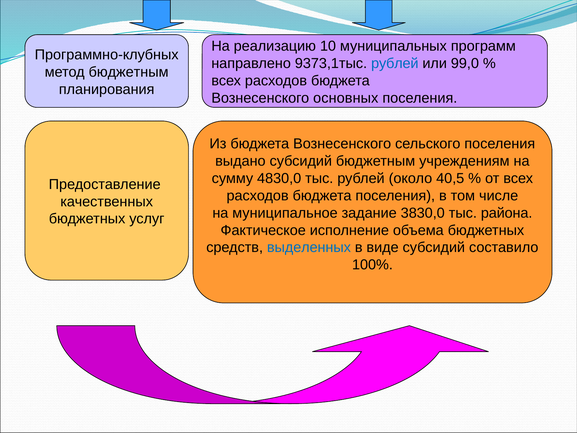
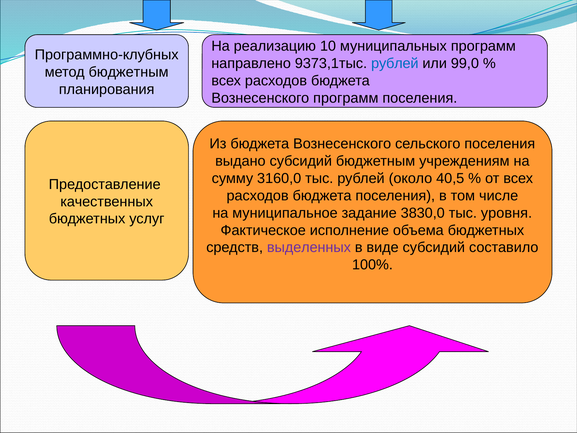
Вознесенского основных: основных -> программ (346, 98)
4830,0: 4830,0 -> 3160,0 (279, 178)
района: района -> уровня (507, 213)
выделенных colour: blue -> purple (309, 247)
